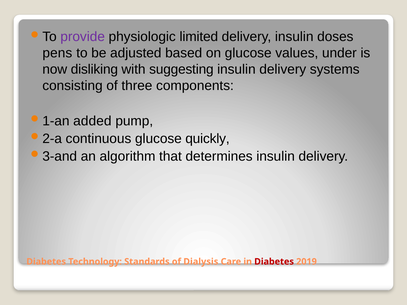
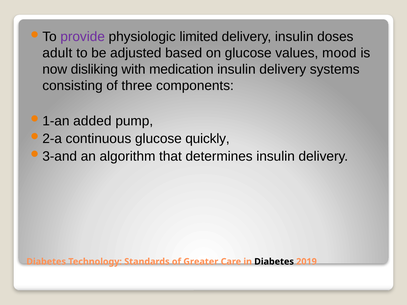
pens: pens -> adult (57, 53)
under: under -> mood (339, 53)
suggesting: suggesting -> medication (181, 69)
Dialysis: Dialysis -> Greater (201, 262)
Diabetes colour: red -> black (274, 262)
